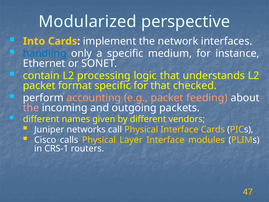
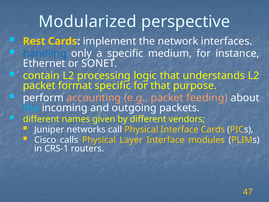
Into: Into -> Rest (34, 41)
checked: checked -> purpose (195, 86)
the colour: pink -> light blue (31, 108)
